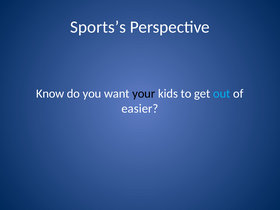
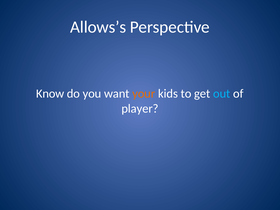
Sports’s: Sports’s -> Allows’s (98, 27)
your colour: black -> orange (144, 94)
easier: easier -> player (140, 109)
